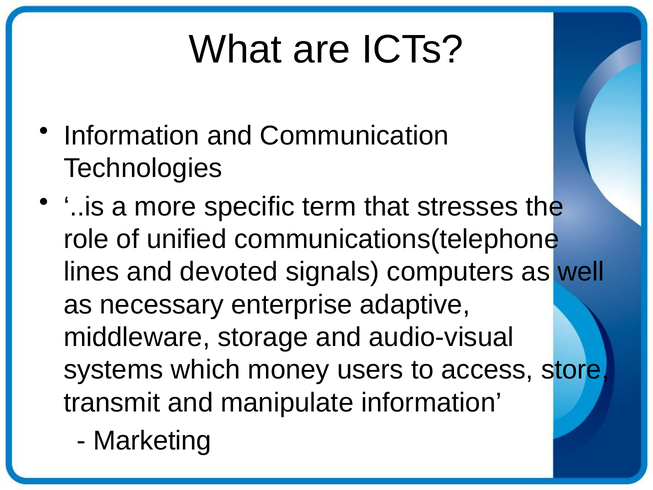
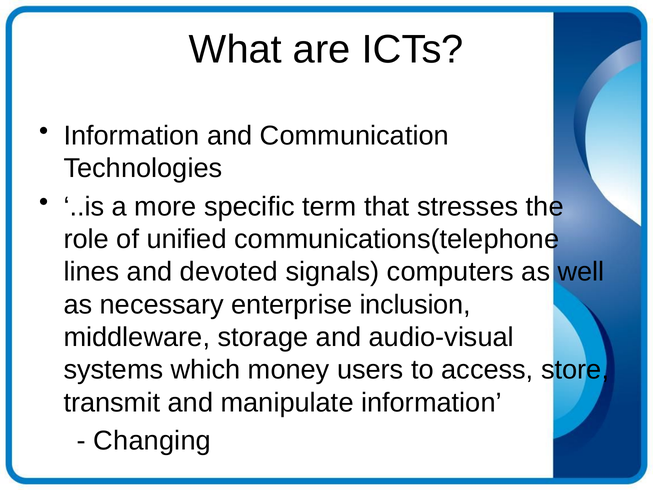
adaptive: adaptive -> inclusion (415, 304)
Marketing: Marketing -> Changing (152, 440)
